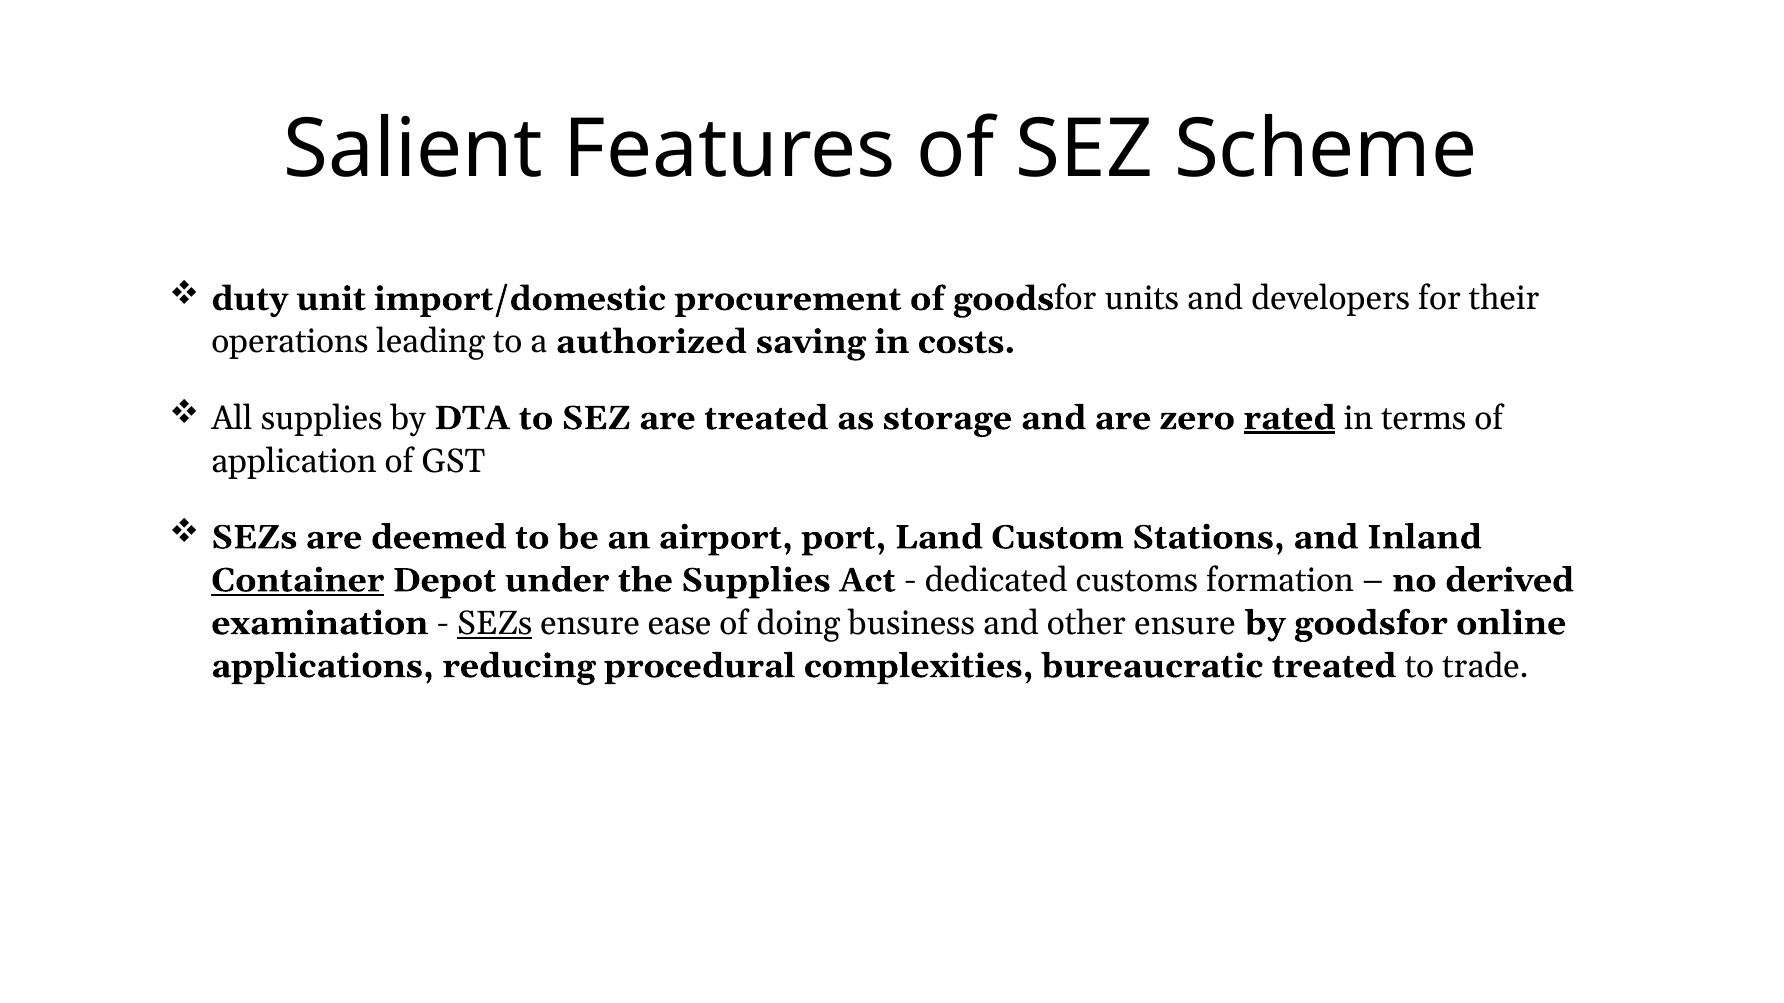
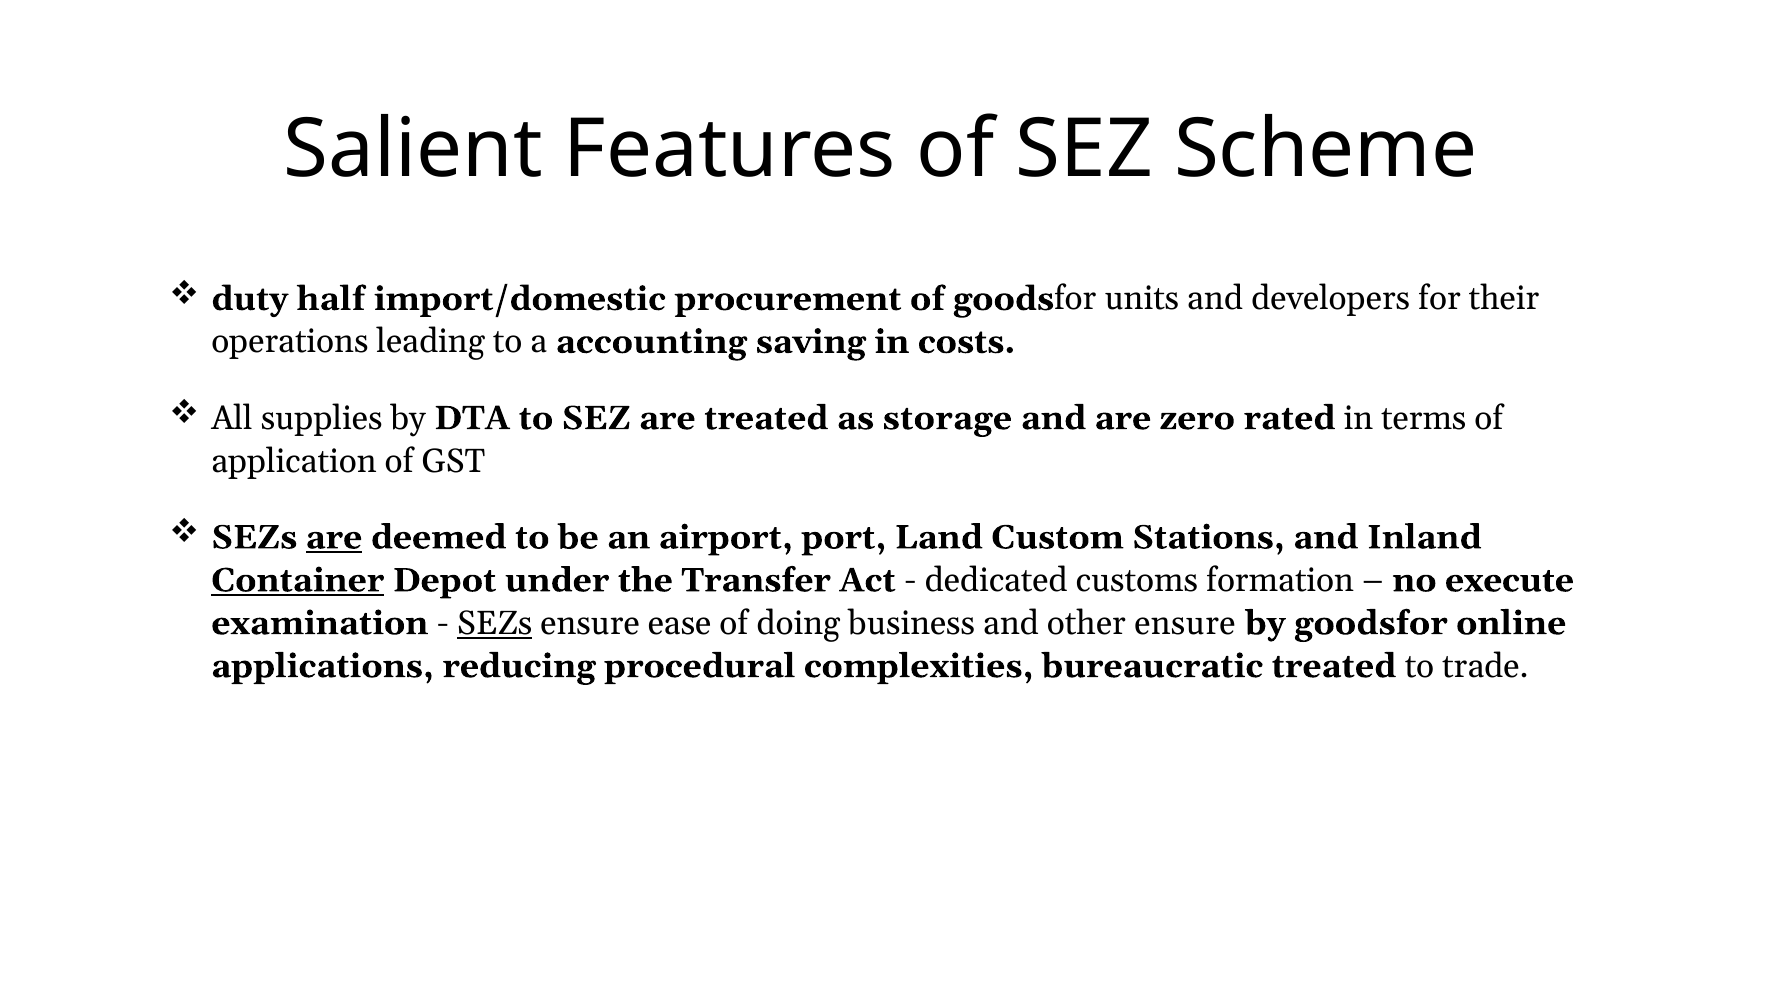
unit: unit -> half (331, 299)
authorized: authorized -> accounting (651, 342)
rated underline: present -> none (1290, 418)
are underline: none -> present (334, 538)
the Supplies: Supplies -> Transfer (756, 581)
derived: derived -> execute (1509, 581)
